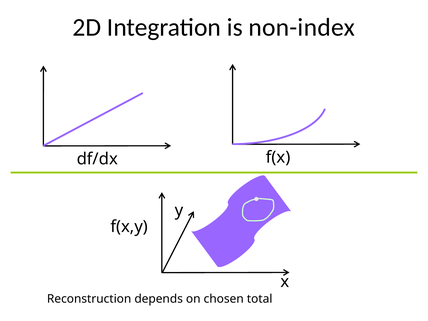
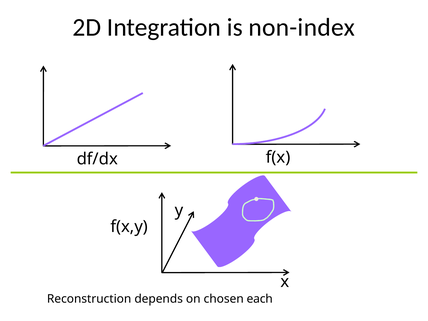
total: total -> each (260, 299)
